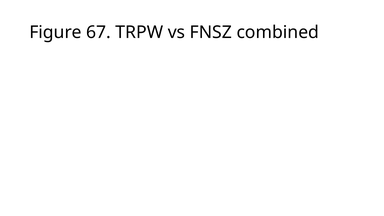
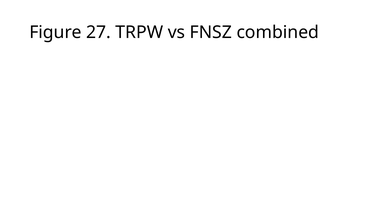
67: 67 -> 27 (98, 32)
